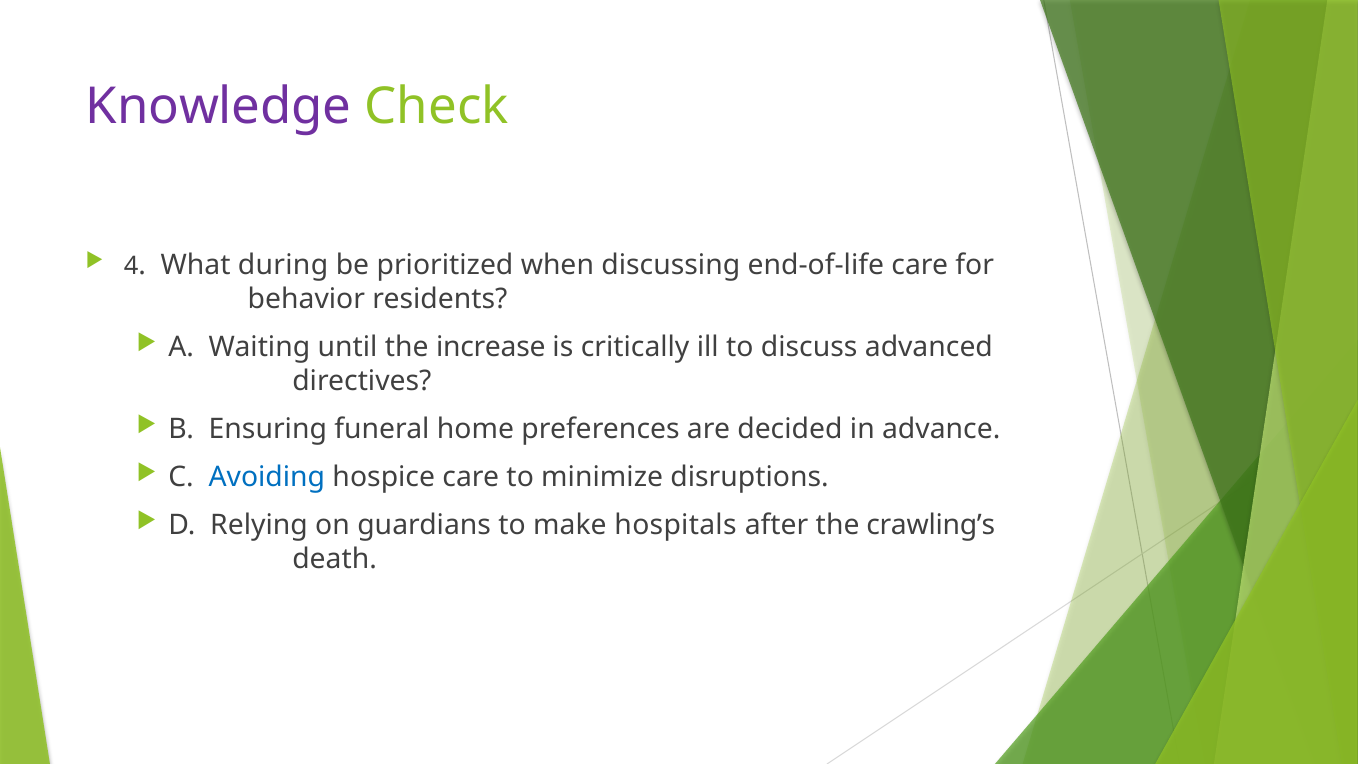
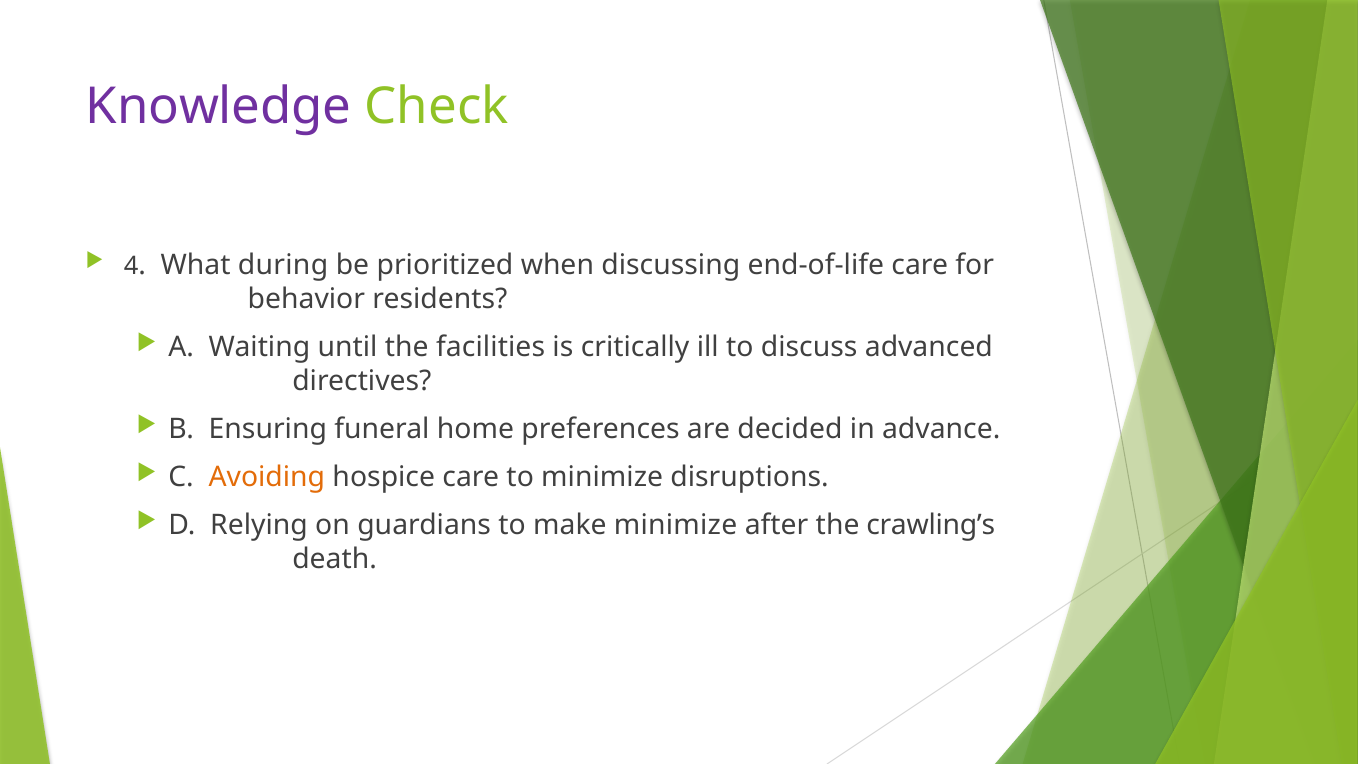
increase: increase -> facilities (491, 347)
Avoiding colour: blue -> orange (267, 477)
make hospitals: hospitals -> minimize (676, 525)
